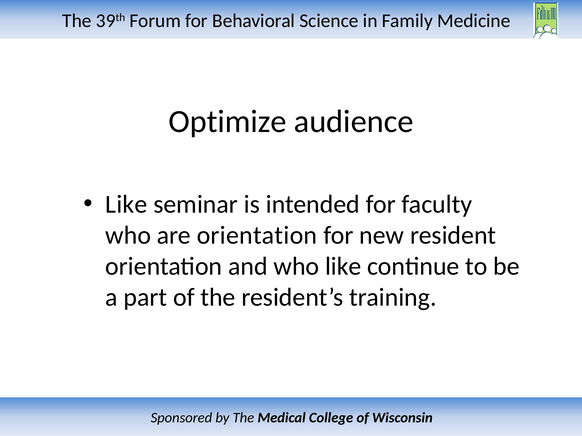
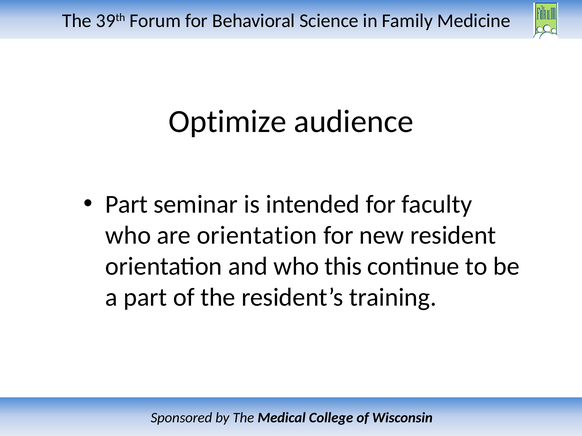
Like: Like -> Part (127, 205)
who like: like -> this (343, 267)
